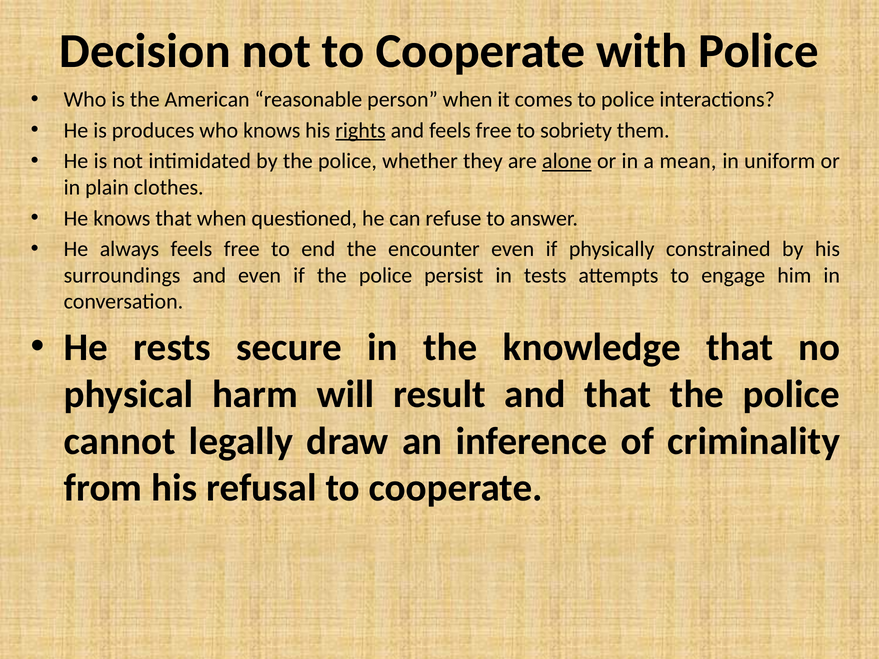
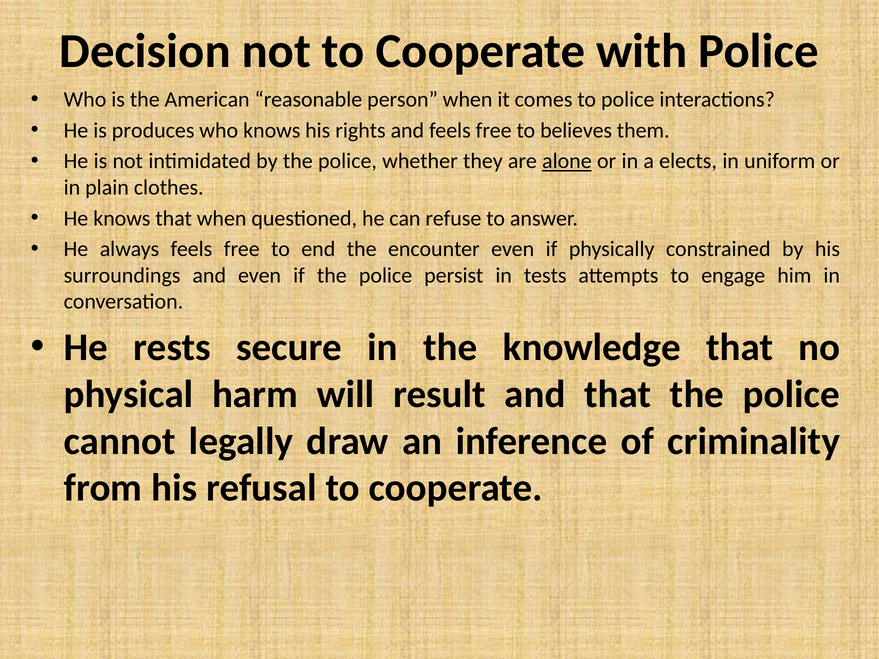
rights underline: present -> none (361, 130)
sobriety: sobriety -> believes (576, 130)
mean: mean -> elects (688, 161)
